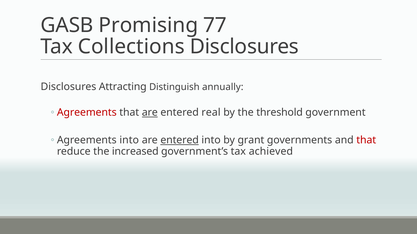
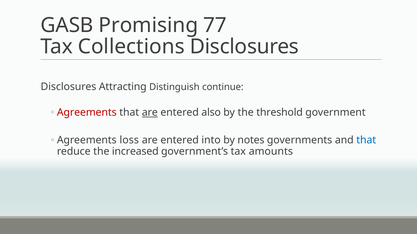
annually: annually -> continue (223, 87)
real: real -> also (211, 113)
Agreements into: into -> loss (129, 140)
entered underline: present -> none (180, 140)
grant: grant -> notes (251, 140)
that colour: red -> blue (366, 140)
achieved: achieved -> amounts (271, 152)
